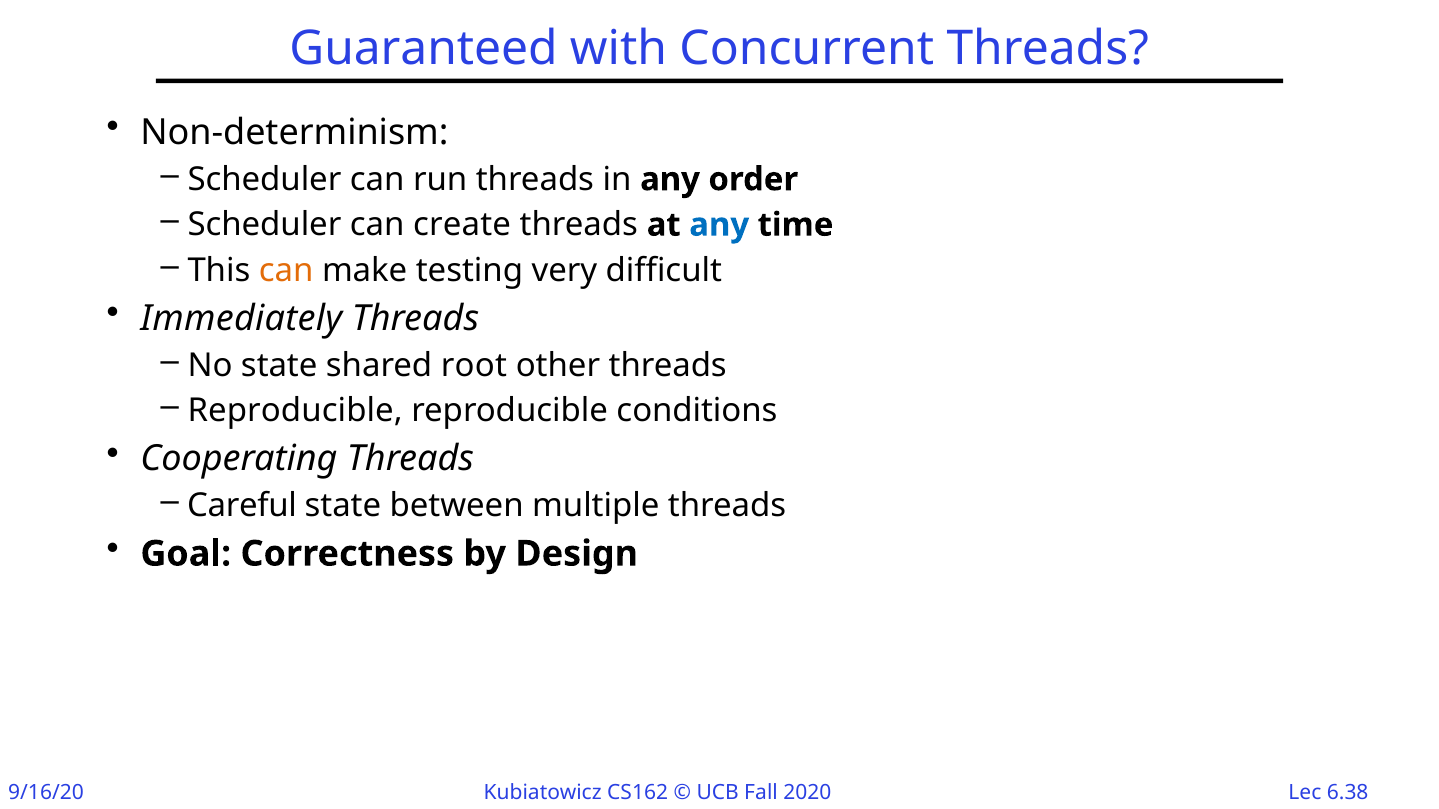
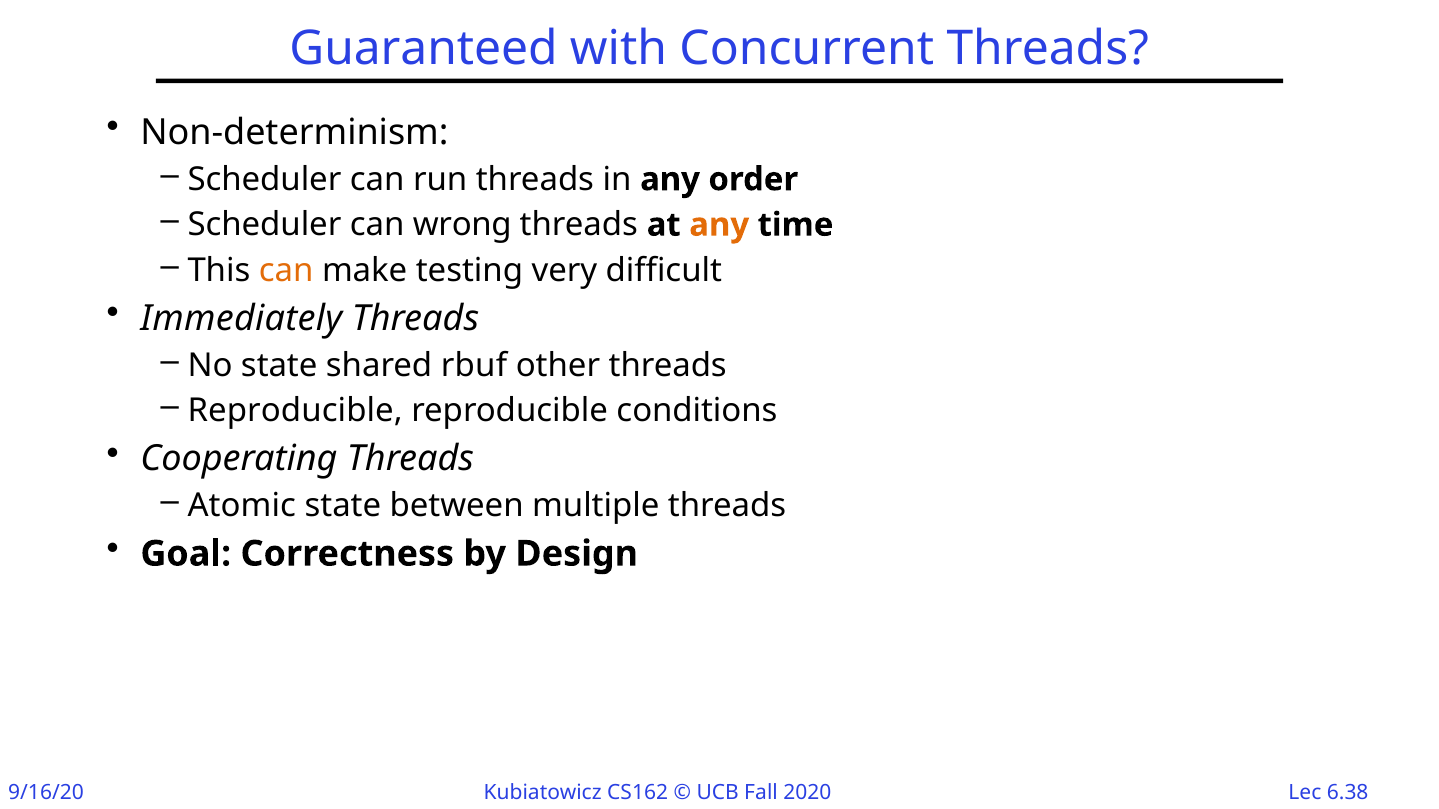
create: create -> wrong (462, 225)
any colour: blue -> orange (719, 225)
root: root -> rbuf (474, 365)
Careful: Careful -> Atomic (242, 506)
